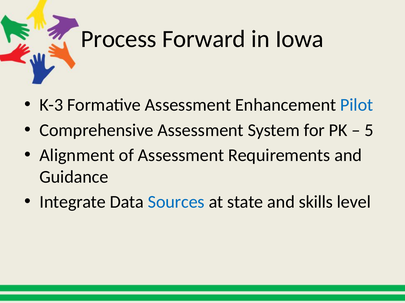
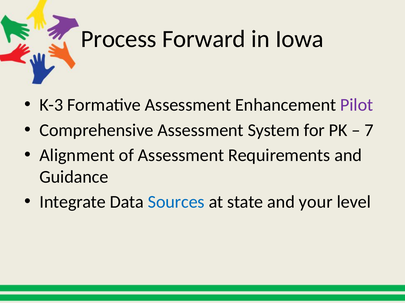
Pilot colour: blue -> purple (357, 105)
5: 5 -> 7 (369, 130)
skills: skills -> your (316, 202)
